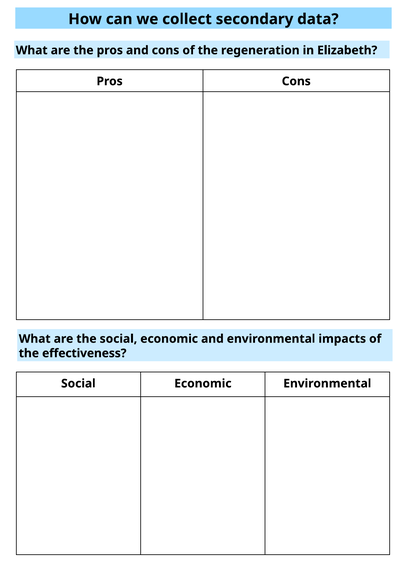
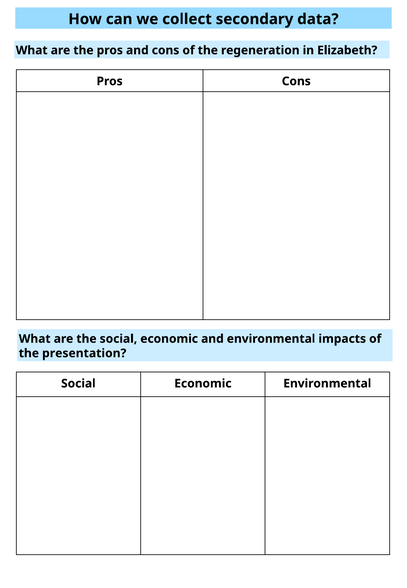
effectiveness: effectiveness -> presentation (84, 353)
